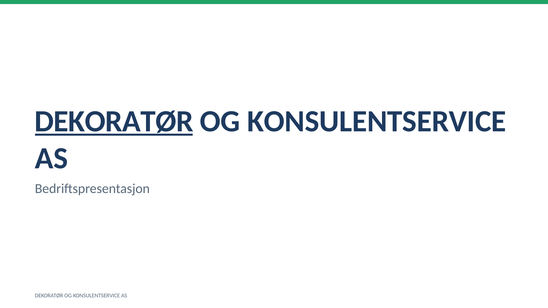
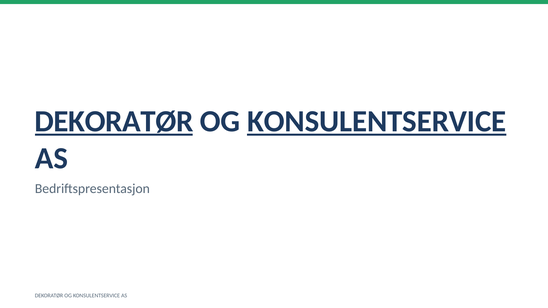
KONSULENTSERVICE underline: none -> present (377, 122)
